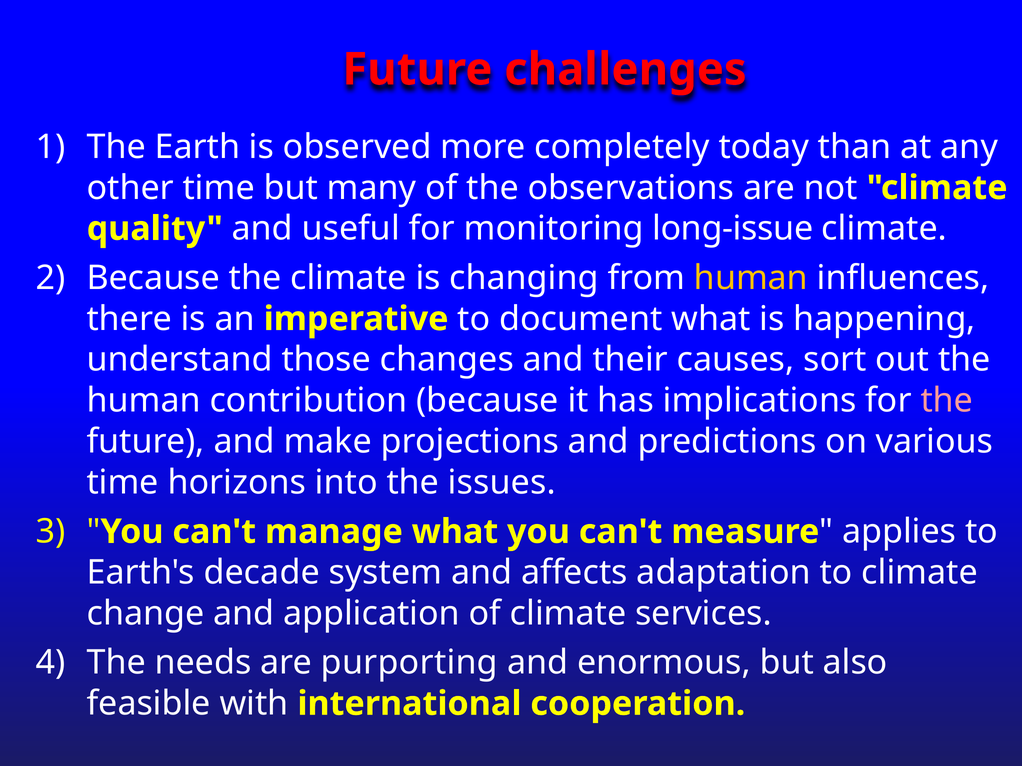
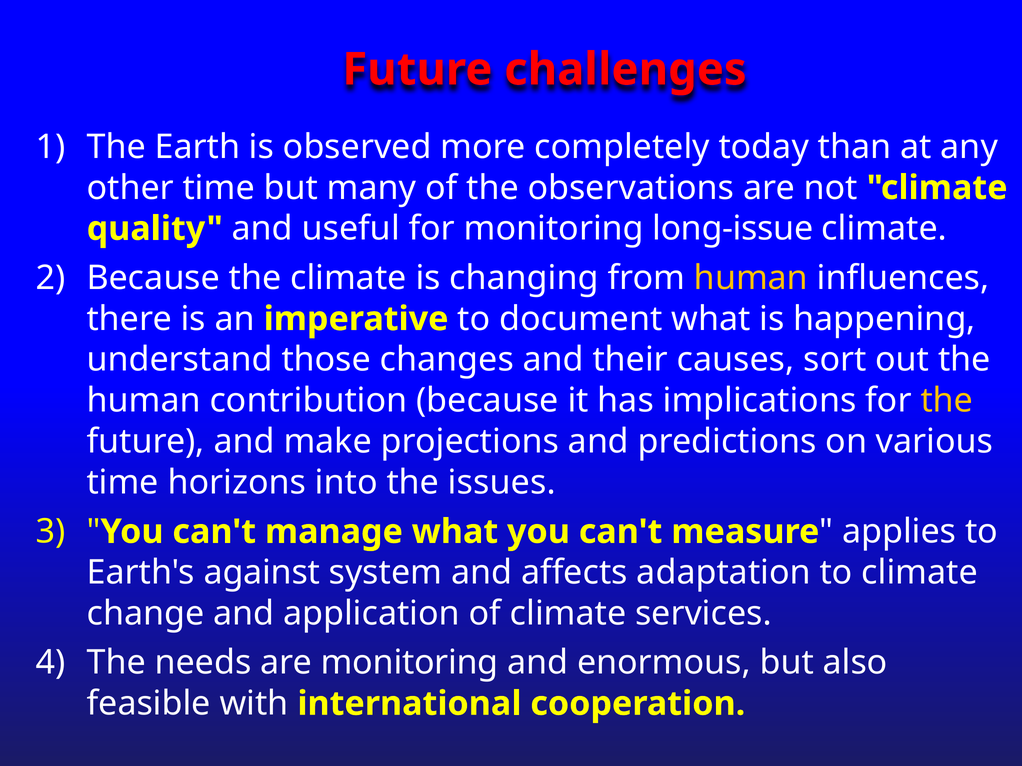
the colour: pink -> yellow (947, 401)
decade: decade -> against (262, 573)
are purporting: purporting -> monitoring (410, 663)
